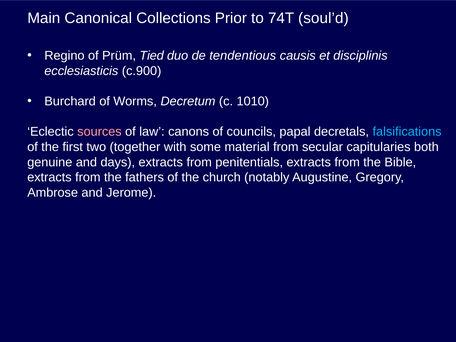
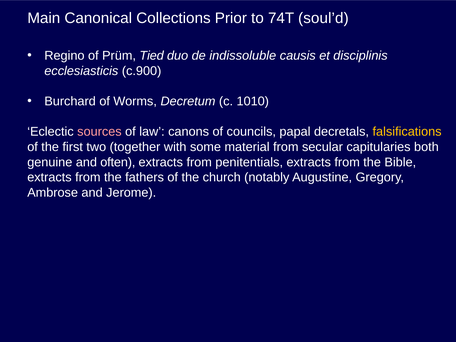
tendentious: tendentious -> indissoluble (243, 56)
falsifications colour: light blue -> yellow (407, 132)
days: days -> often (118, 162)
